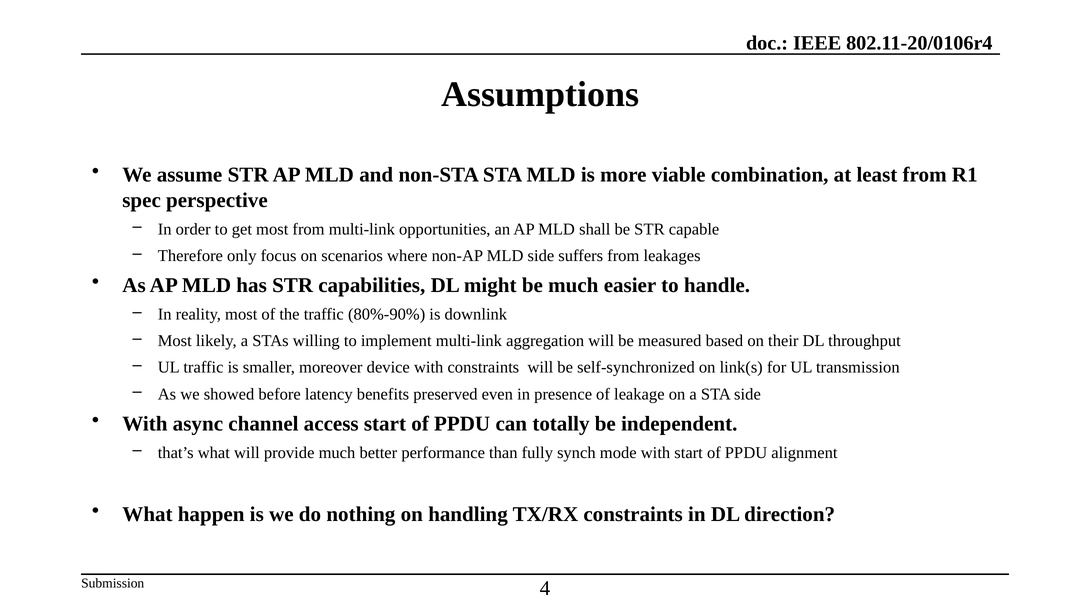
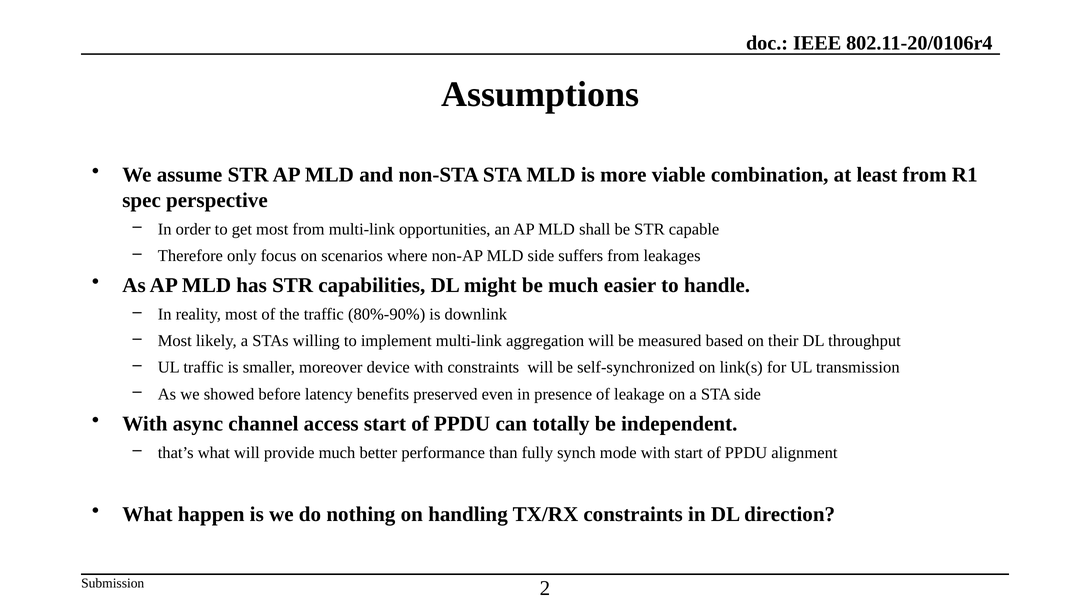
4: 4 -> 2 (545, 588)
